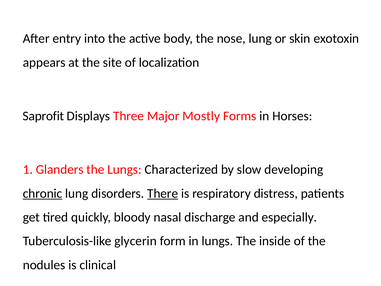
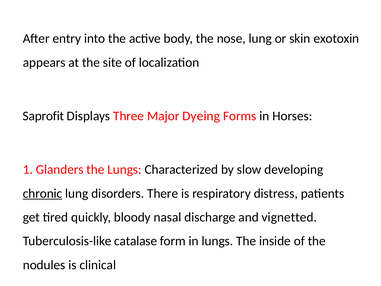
Mostly: Mostly -> Dyeing (201, 116)
There underline: present -> none (163, 193)
especially: especially -> vignetted (289, 217)
glycerin: glycerin -> catalase (136, 241)
